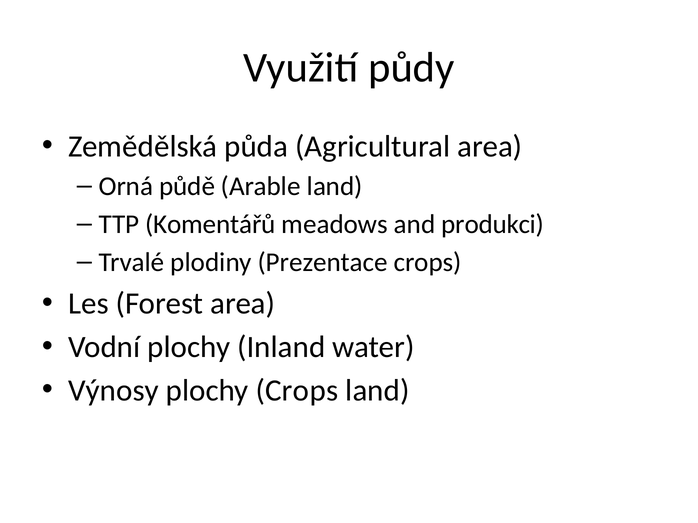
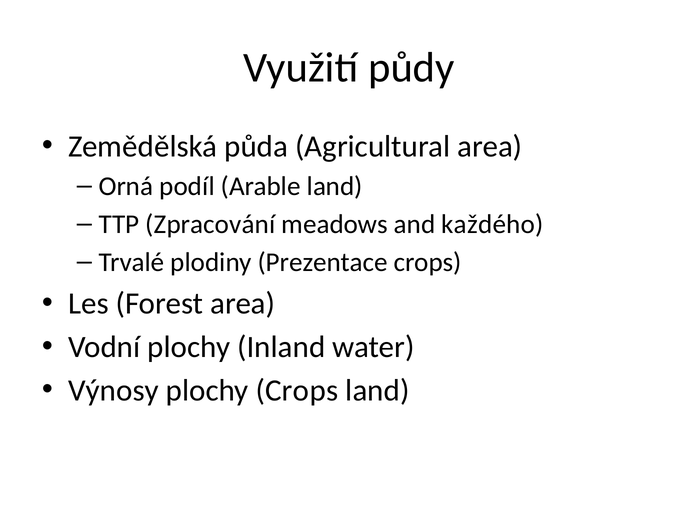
půdě: půdě -> podíl (187, 186)
Komentářů: Komentářů -> Zpracování (210, 224)
produkci: produkci -> každého (492, 224)
